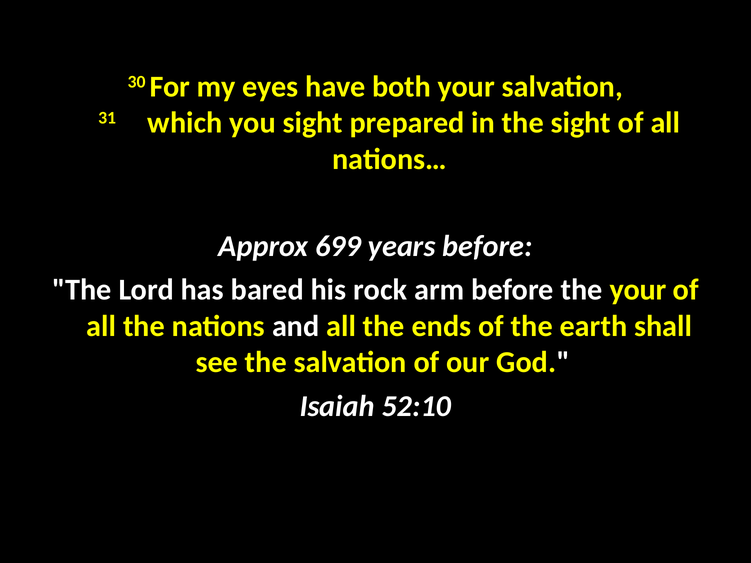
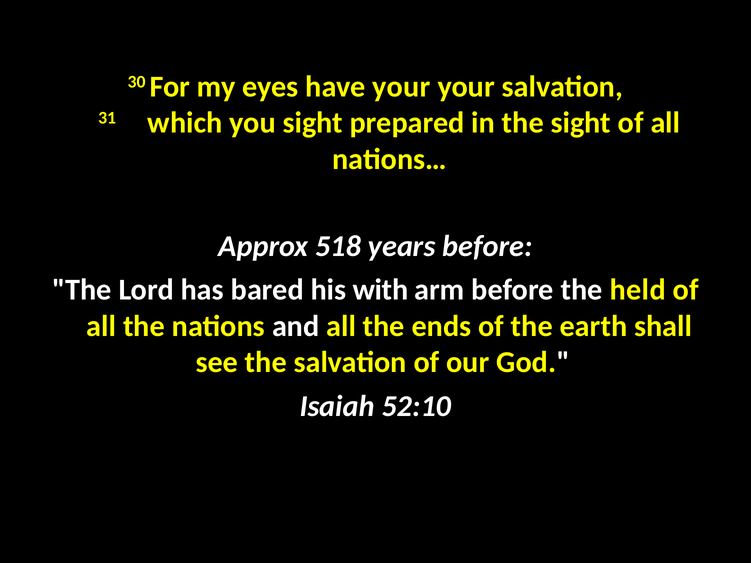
have both: both -> your (401, 87)
699: 699 -> 518 (338, 246)
rock: rock -> with (380, 290)
the your: your -> held (638, 290)
